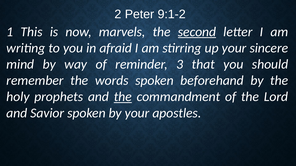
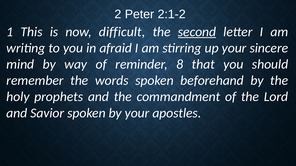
9:1-2: 9:1-2 -> 2:1-2 (172, 14)
marvels: marvels -> difficult (122, 32)
3: 3 -> 8 (180, 64)
the underline: present -> none (123, 97)
